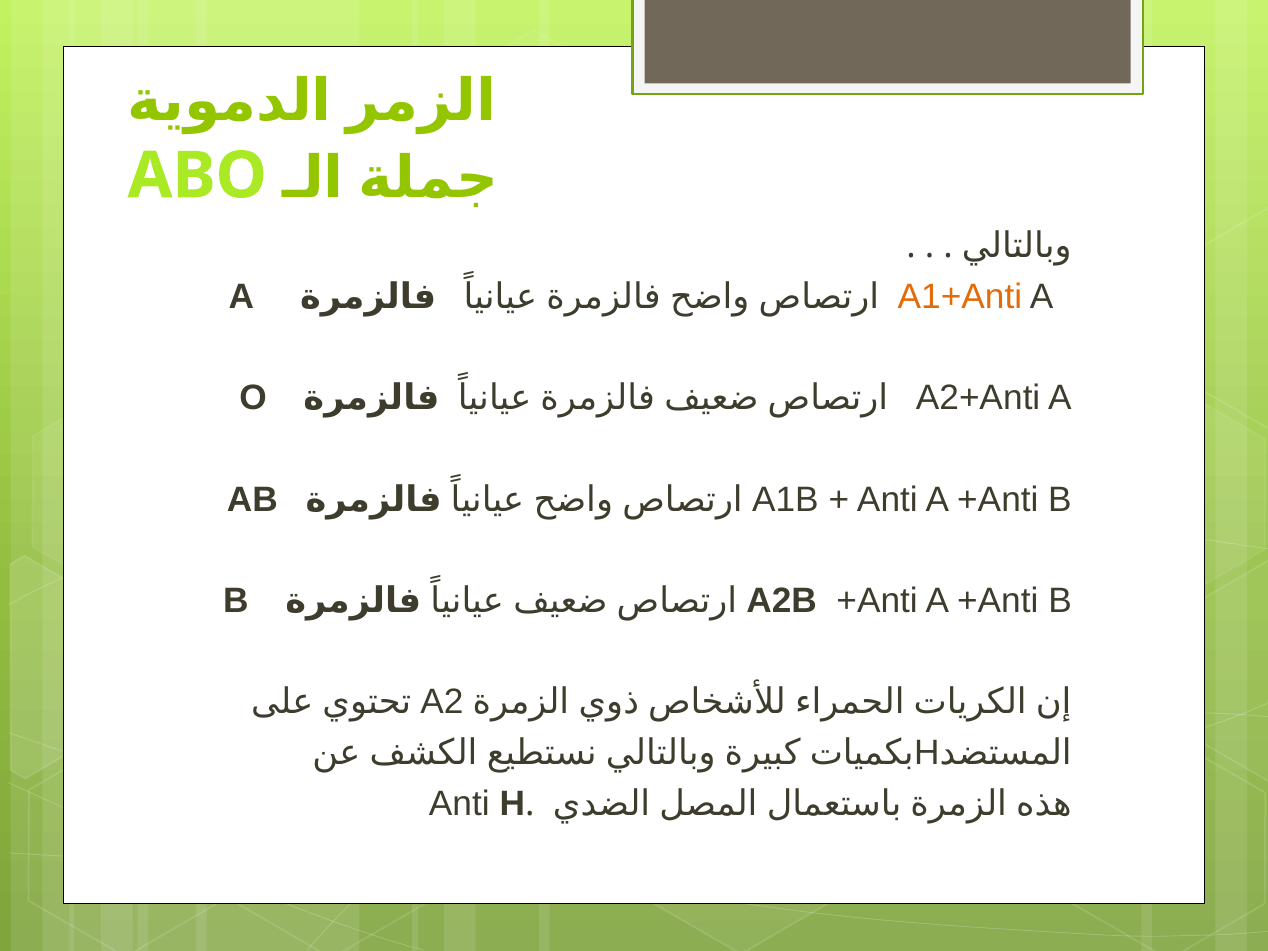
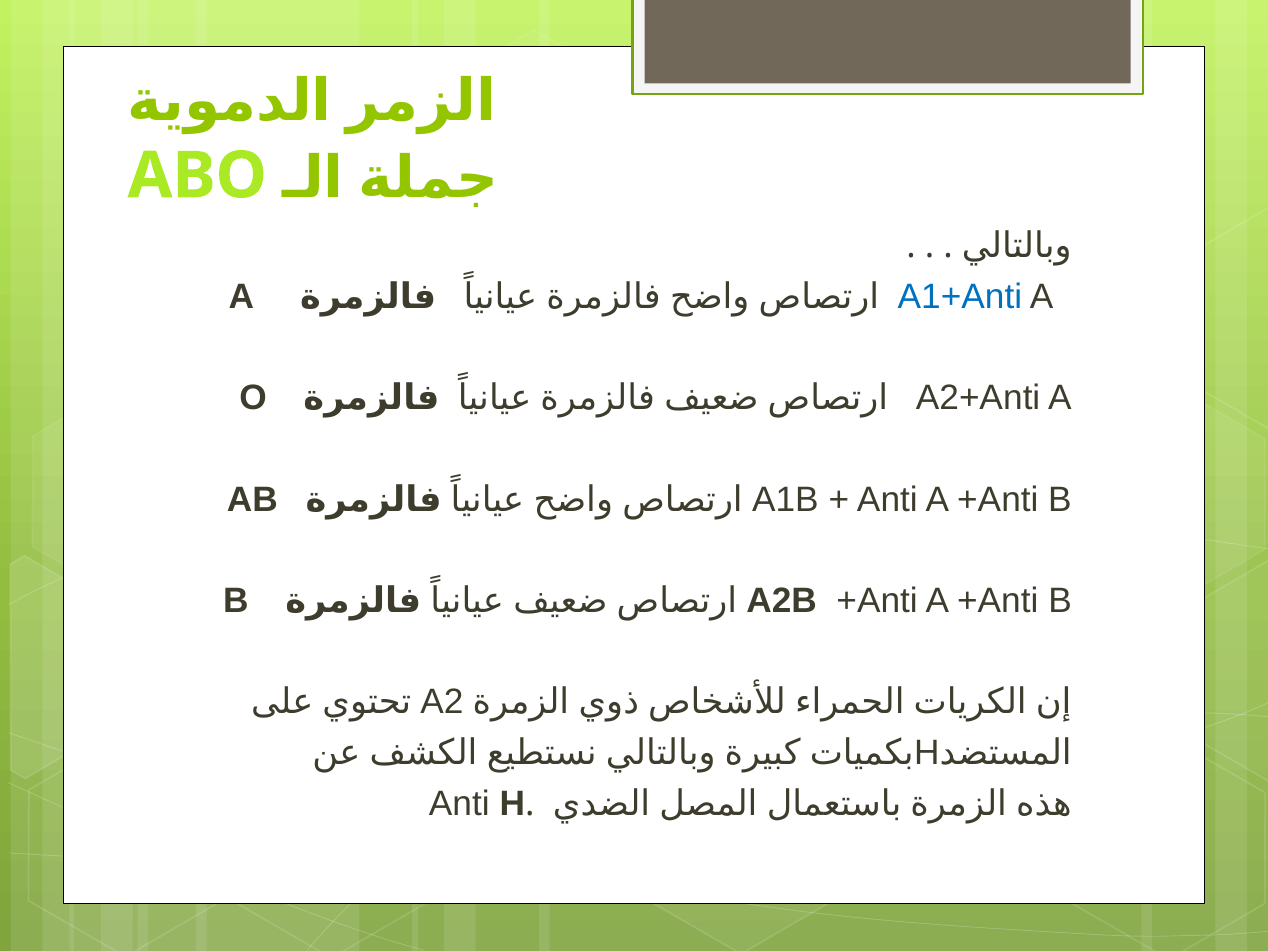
A1+Anti colour: orange -> blue (960, 297)
